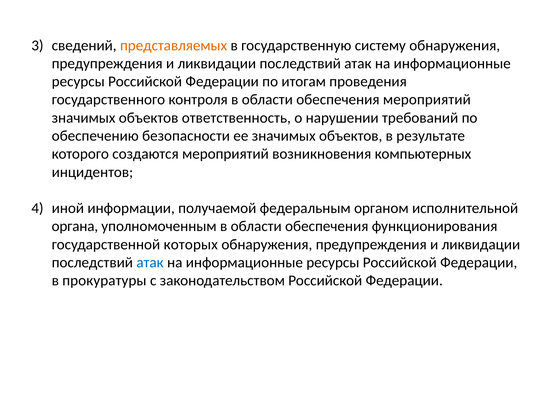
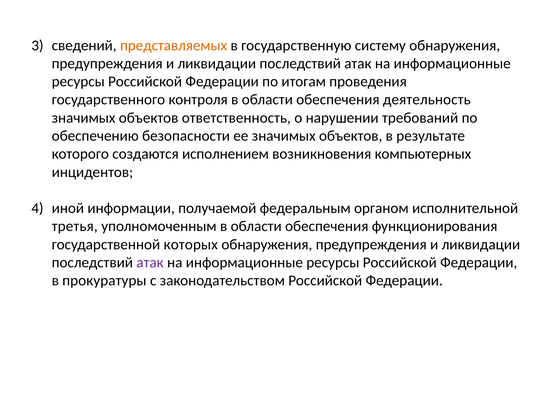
обеспечения мероприятий: мероприятий -> деятельность (427, 100)
создаются мероприятий: мероприятий -> исполнением (225, 154)
органа: органа -> третья (75, 226)
атак colour: blue -> purple (150, 263)
